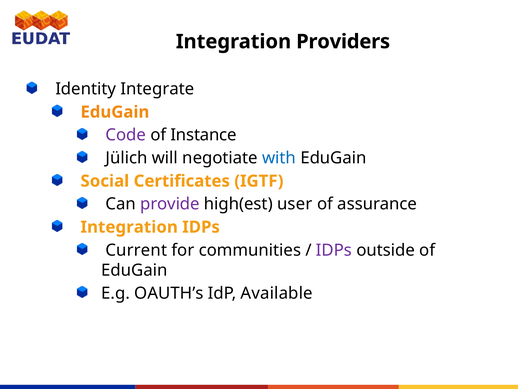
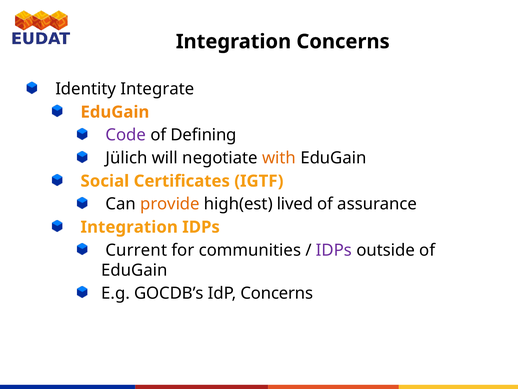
Integration Providers: Providers -> Concerns (343, 42)
Instance: Instance -> Defining (204, 135)
with colour: blue -> orange (279, 158)
provide colour: purple -> orange (170, 204)
user: user -> lived (295, 204)
OAUTH’s: OAUTH’s -> GOCDB’s (169, 293)
IdP Available: Available -> Concerns (277, 293)
